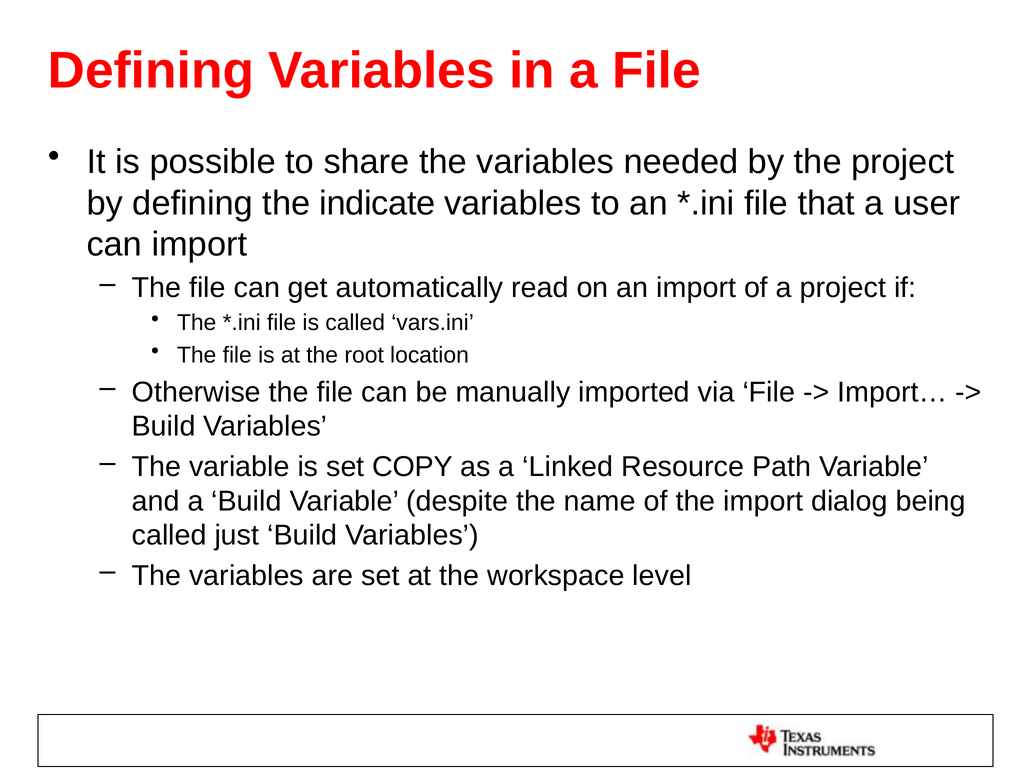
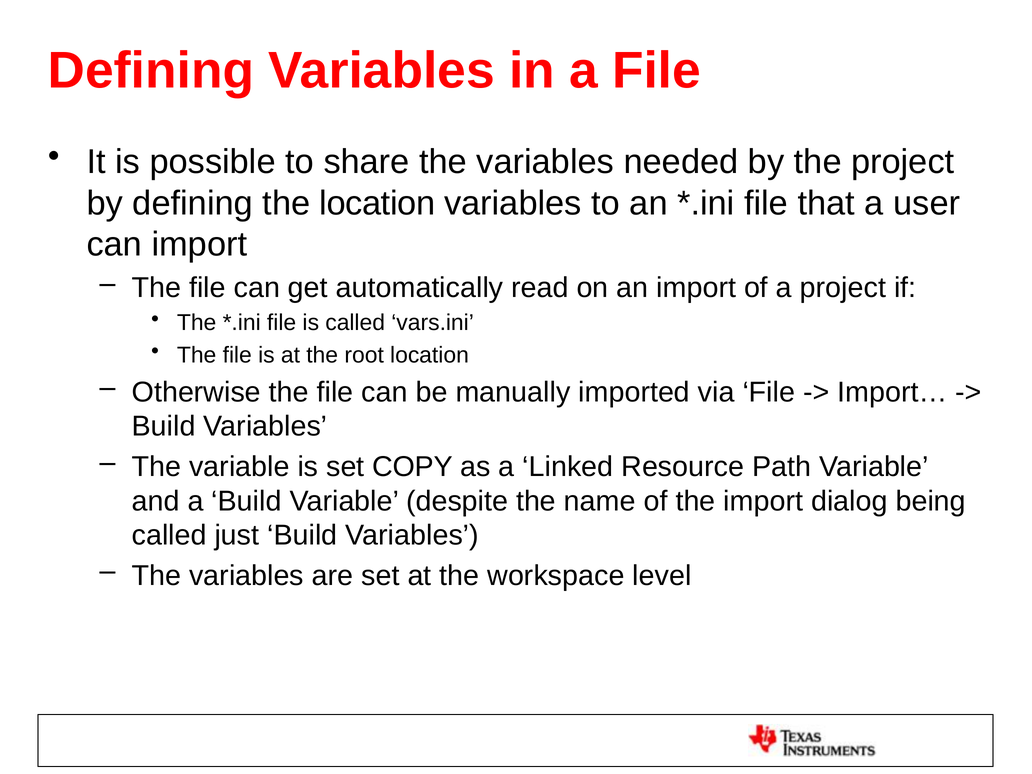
the indicate: indicate -> location (377, 203)
